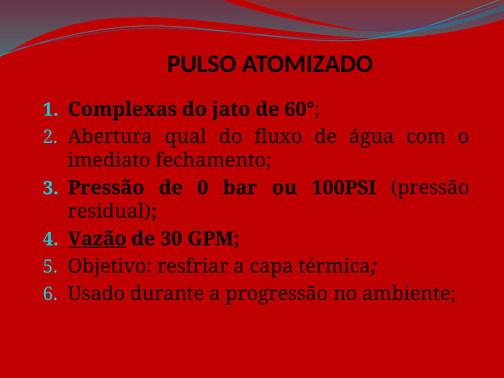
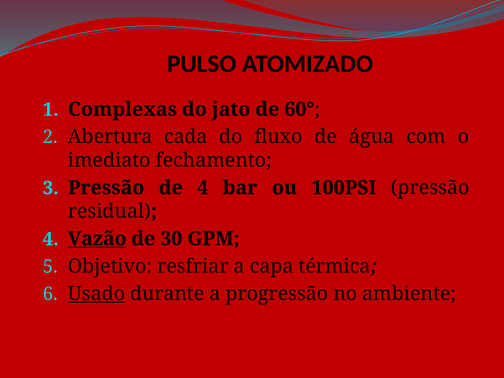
qual: qual -> cada (186, 137)
de 0: 0 -> 4 (203, 188)
Usado underline: none -> present (96, 294)
